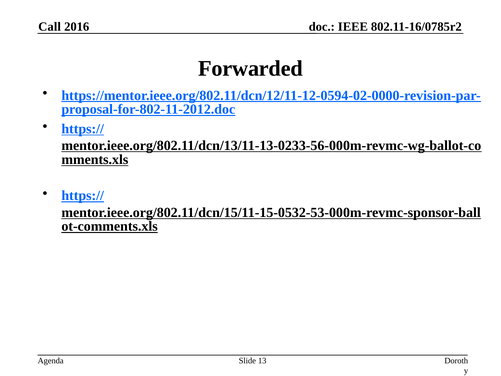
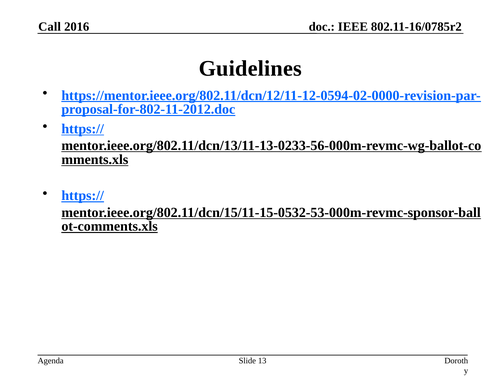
Forwarded: Forwarded -> Guidelines (250, 68)
